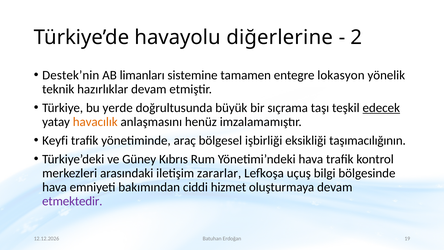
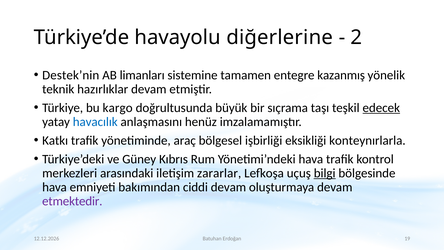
lokasyon: lokasyon -> kazanmış (341, 75)
yerde: yerde -> kargo (118, 108)
havacılık colour: orange -> blue (95, 122)
Keyfi: Keyfi -> Katkı (55, 140)
taşımacılığının: taşımacılığının -> konteynırlarla (367, 140)
bilgi underline: none -> present (325, 173)
ciddi hizmet: hizmet -> devam (228, 187)
